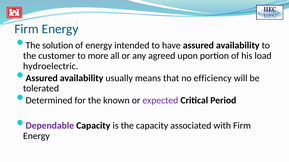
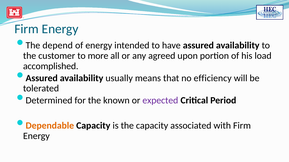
solution: solution -> depend (58, 45)
hydroelectric: hydroelectric -> accomplished (51, 66)
Dependable colour: purple -> orange (50, 126)
